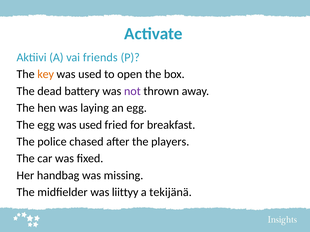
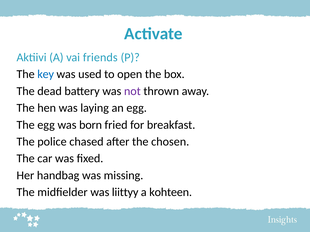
key colour: orange -> blue (46, 74)
egg was used: used -> born (91, 125)
players: players -> chosen (170, 142)
tekijänä: tekijänä -> kohteen (171, 193)
